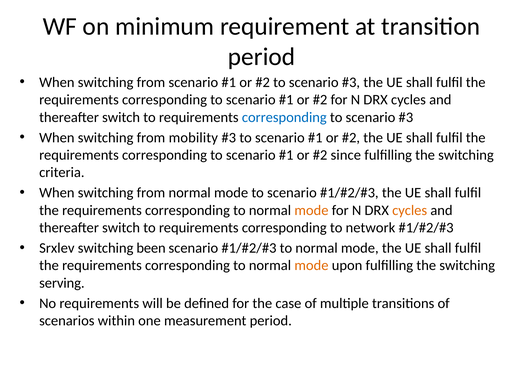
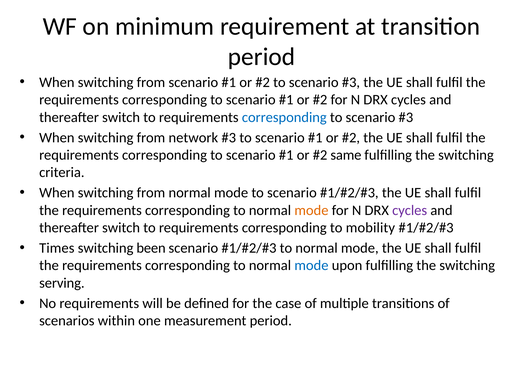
mobility: mobility -> network (193, 137)
since: since -> same (346, 155)
cycles colour: orange -> purple (410, 210)
network: network -> mobility (370, 227)
Srxlev: Srxlev -> Times (57, 248)
mode colour: orange -> blue (311, 265)
